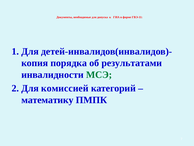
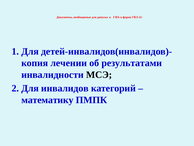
порядка: порядка -> лечении (69, 63)
МСЭ colour: green -> black (99, 74)
комиссией: комиссией -> инвалидов (65, 88)
